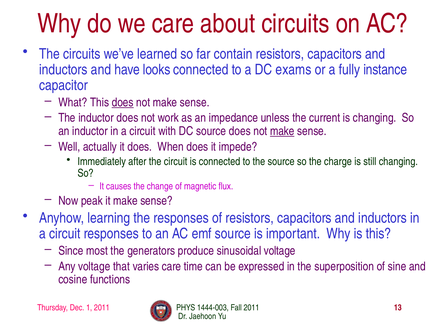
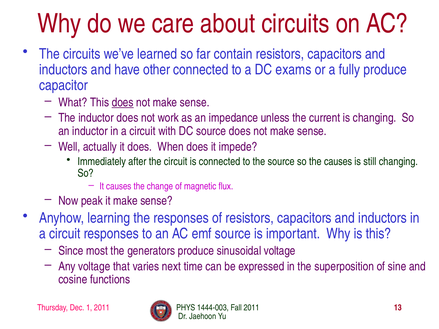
looks: looks -> other (157, 70)
fully instance: instance -> produce (385, 70)
make underline: present -> none (282, 131)
the charge: charge -> causes (338, 162)
varies care: care -> next (171, 267)
